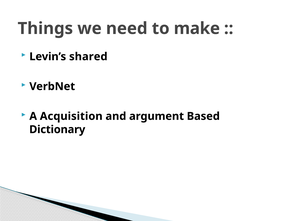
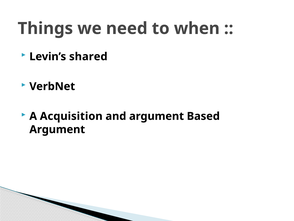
make: make -> when (197, 28)
Dictionary: Dictionary -> Argument (57, 129)
